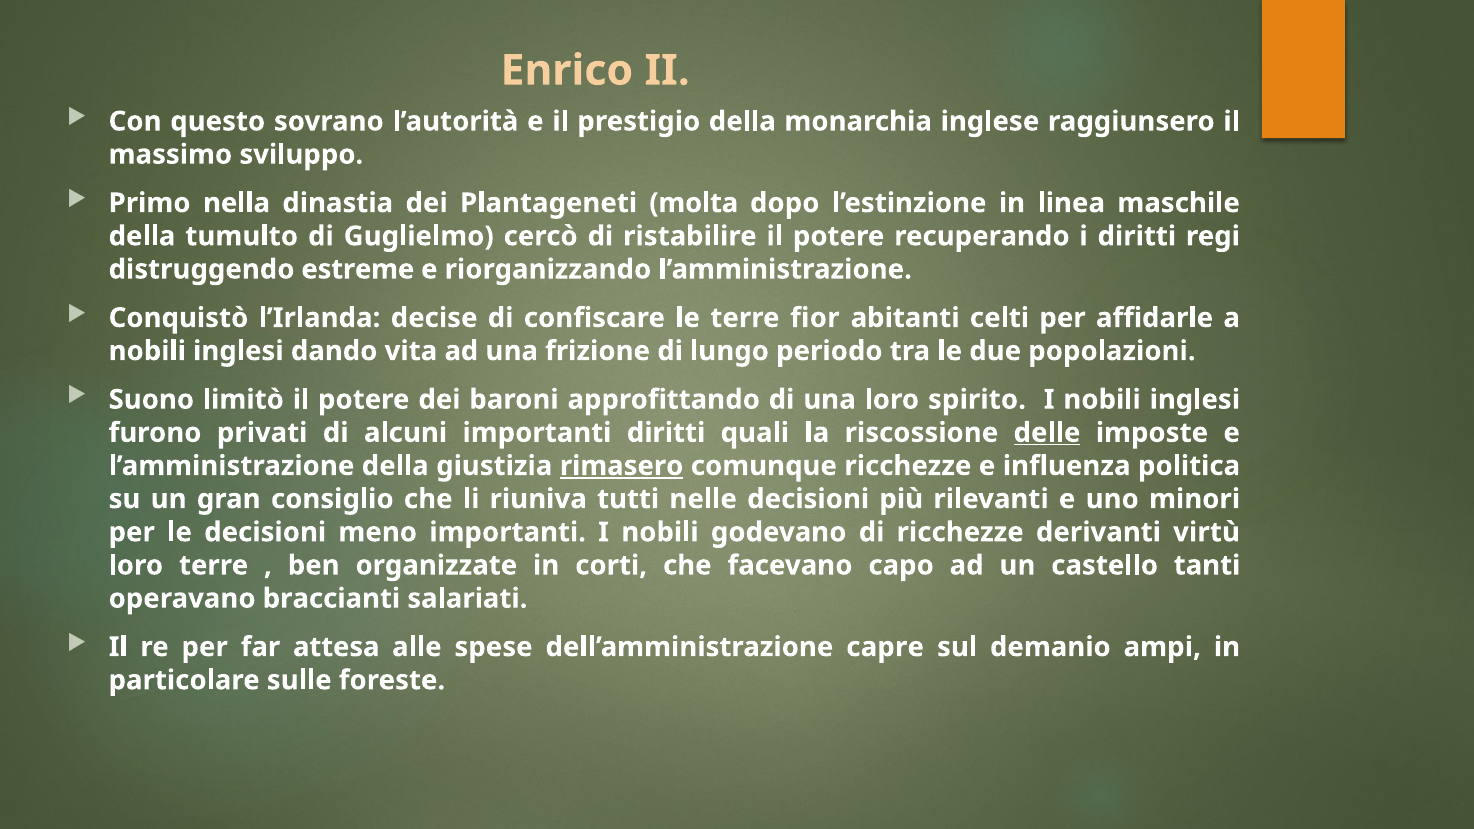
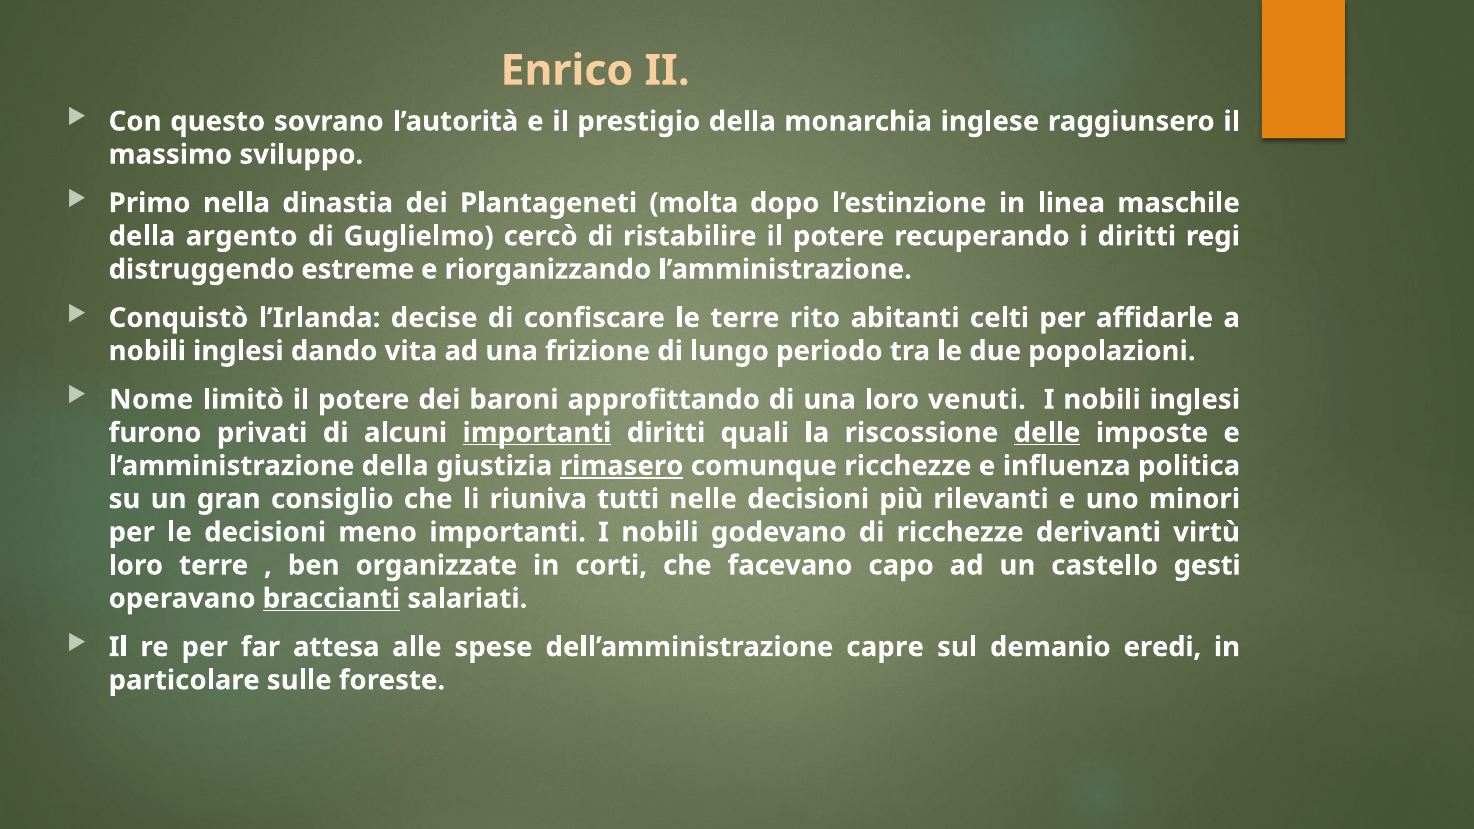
tumulto: tumulto -> argento (242, 236)
fior: fior -> rito (815, 318)
Suono: Suono -> Nome (151, 400)
spirito: spirito -> venuti (977, 400)
importanti underline: none -> present (537, 433)
tanti: tanti -> gesti (1207, 565)
braccianti underline: none -> present (331, 599)
ampi: ampi -> eredi (1162, 647)
